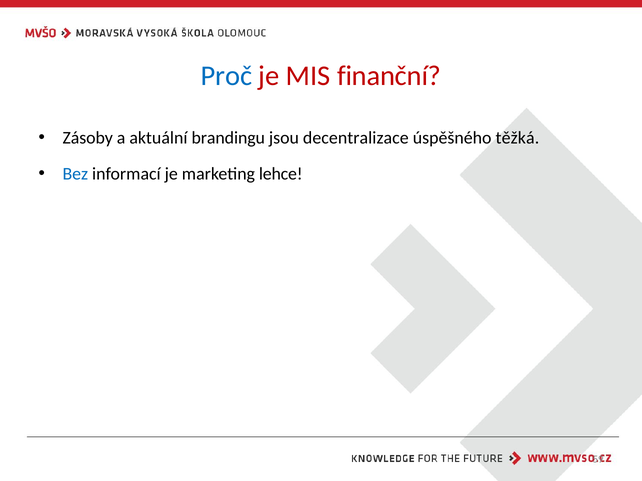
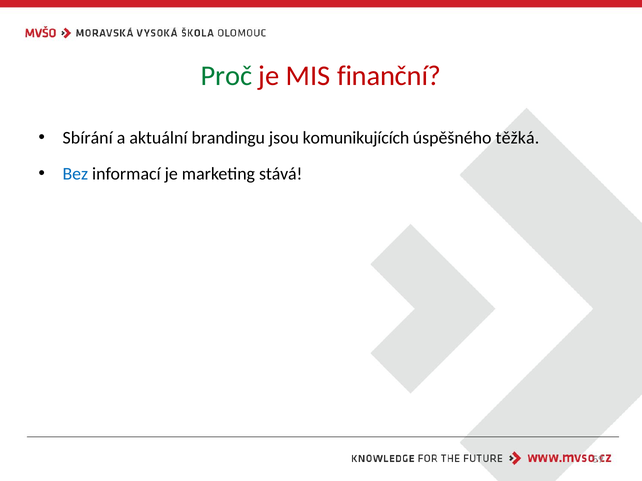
Proč colour: blue -> green (226, 76)
Zásoby: Zásoby -> Sbírání (88, 138)
decentralizace: decentralizace -> komunikujících (356, 138)
lehce: lehce -> stává (281, 174)
